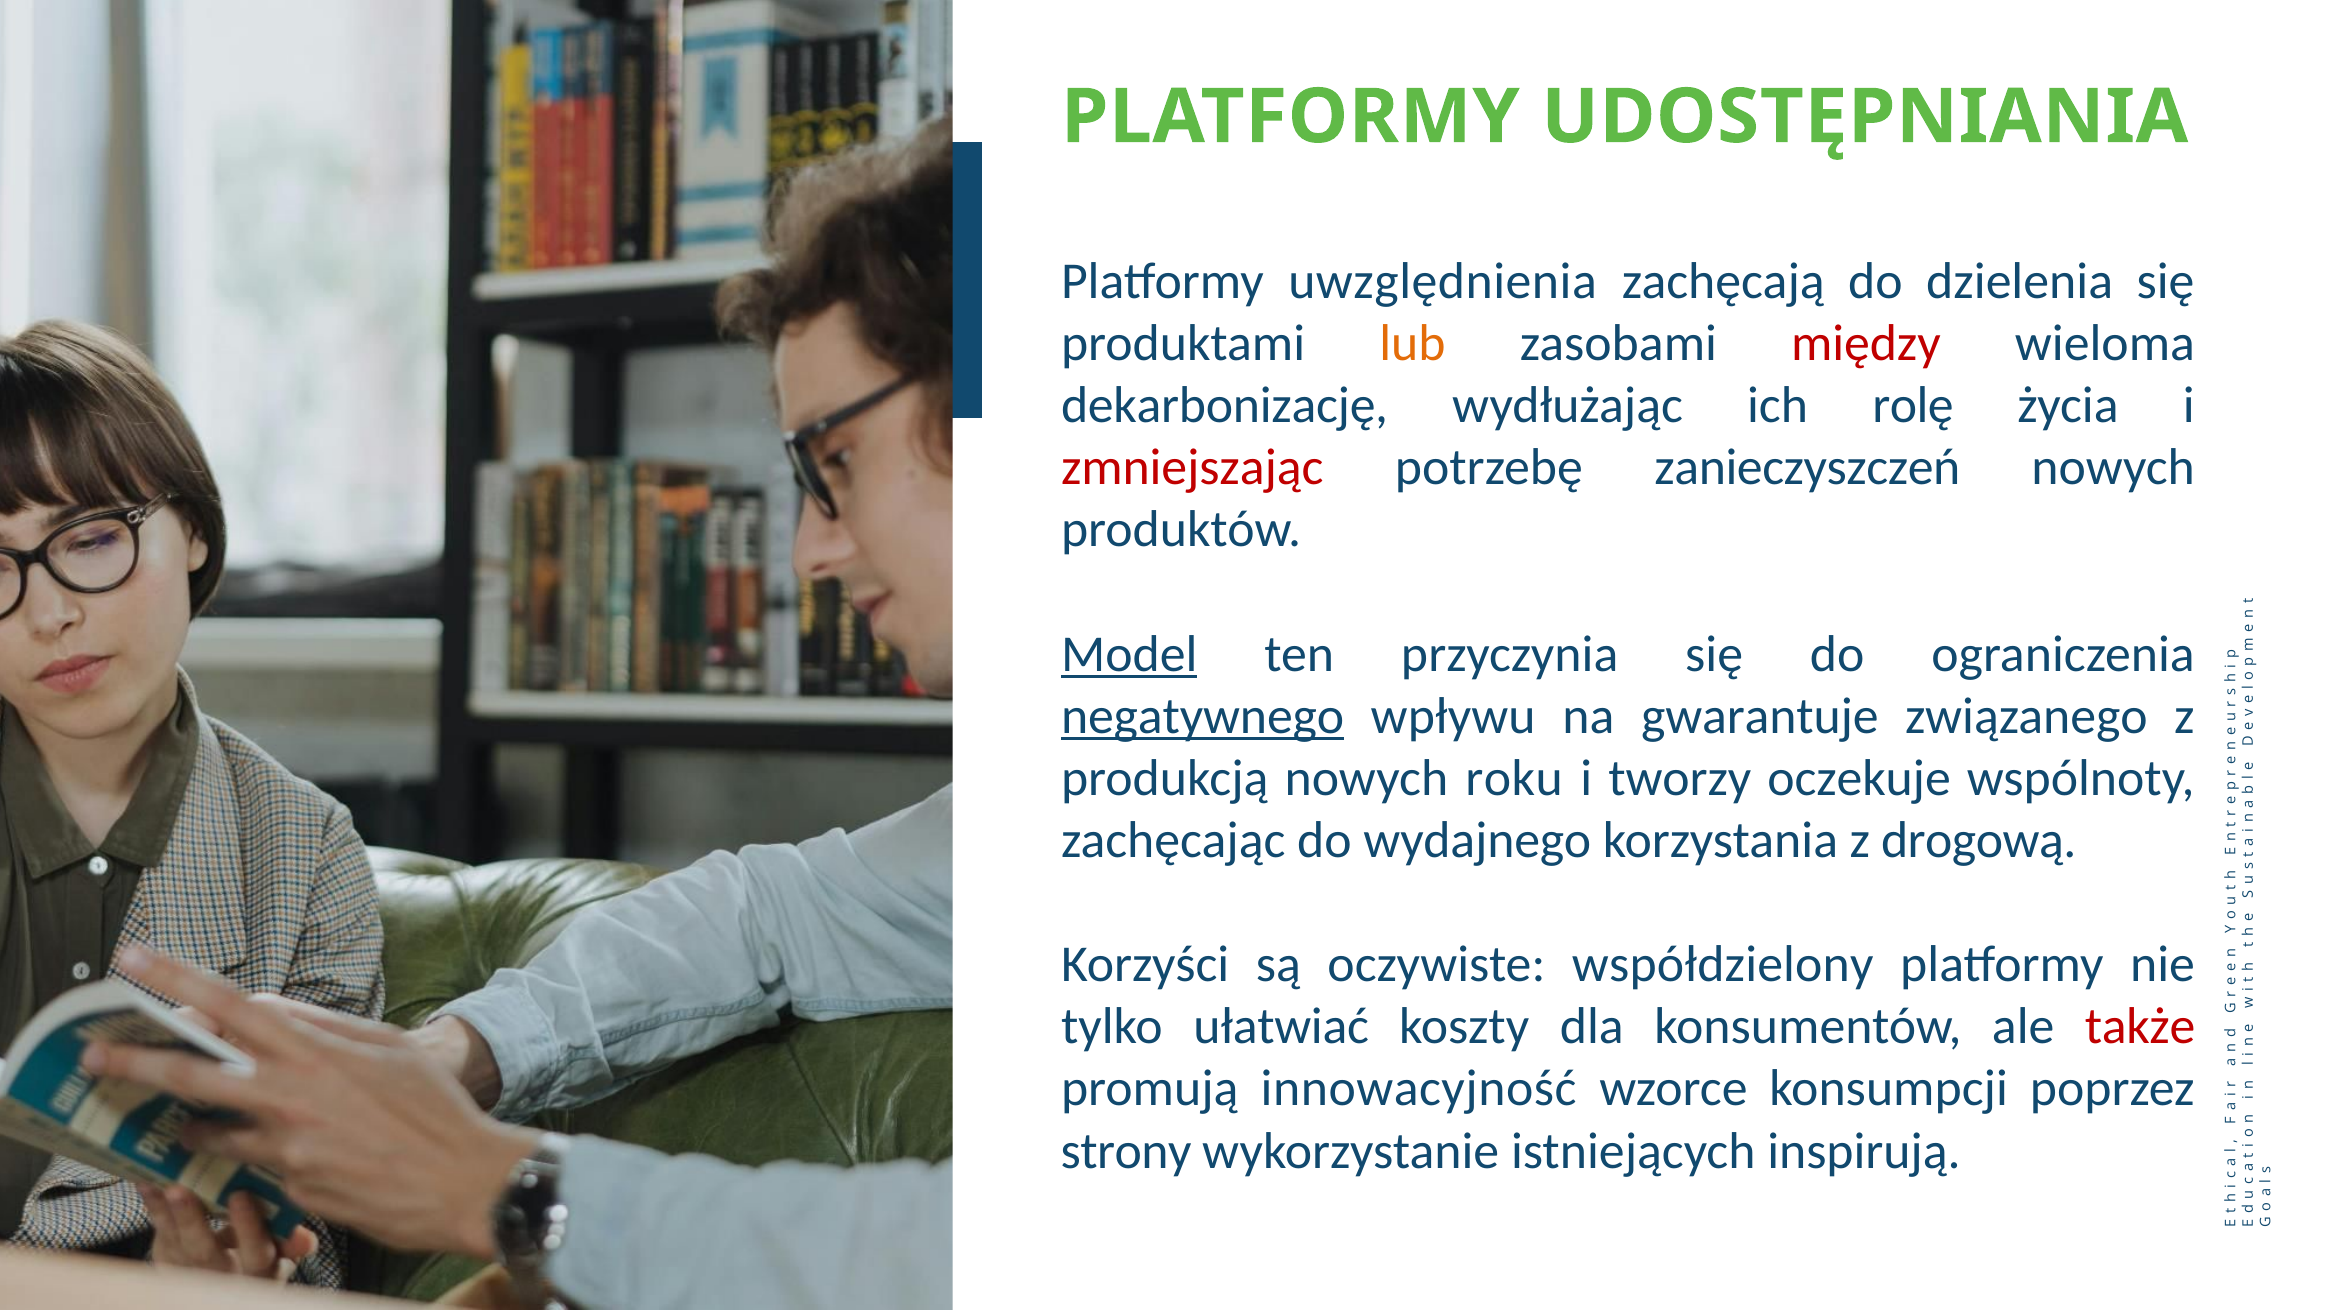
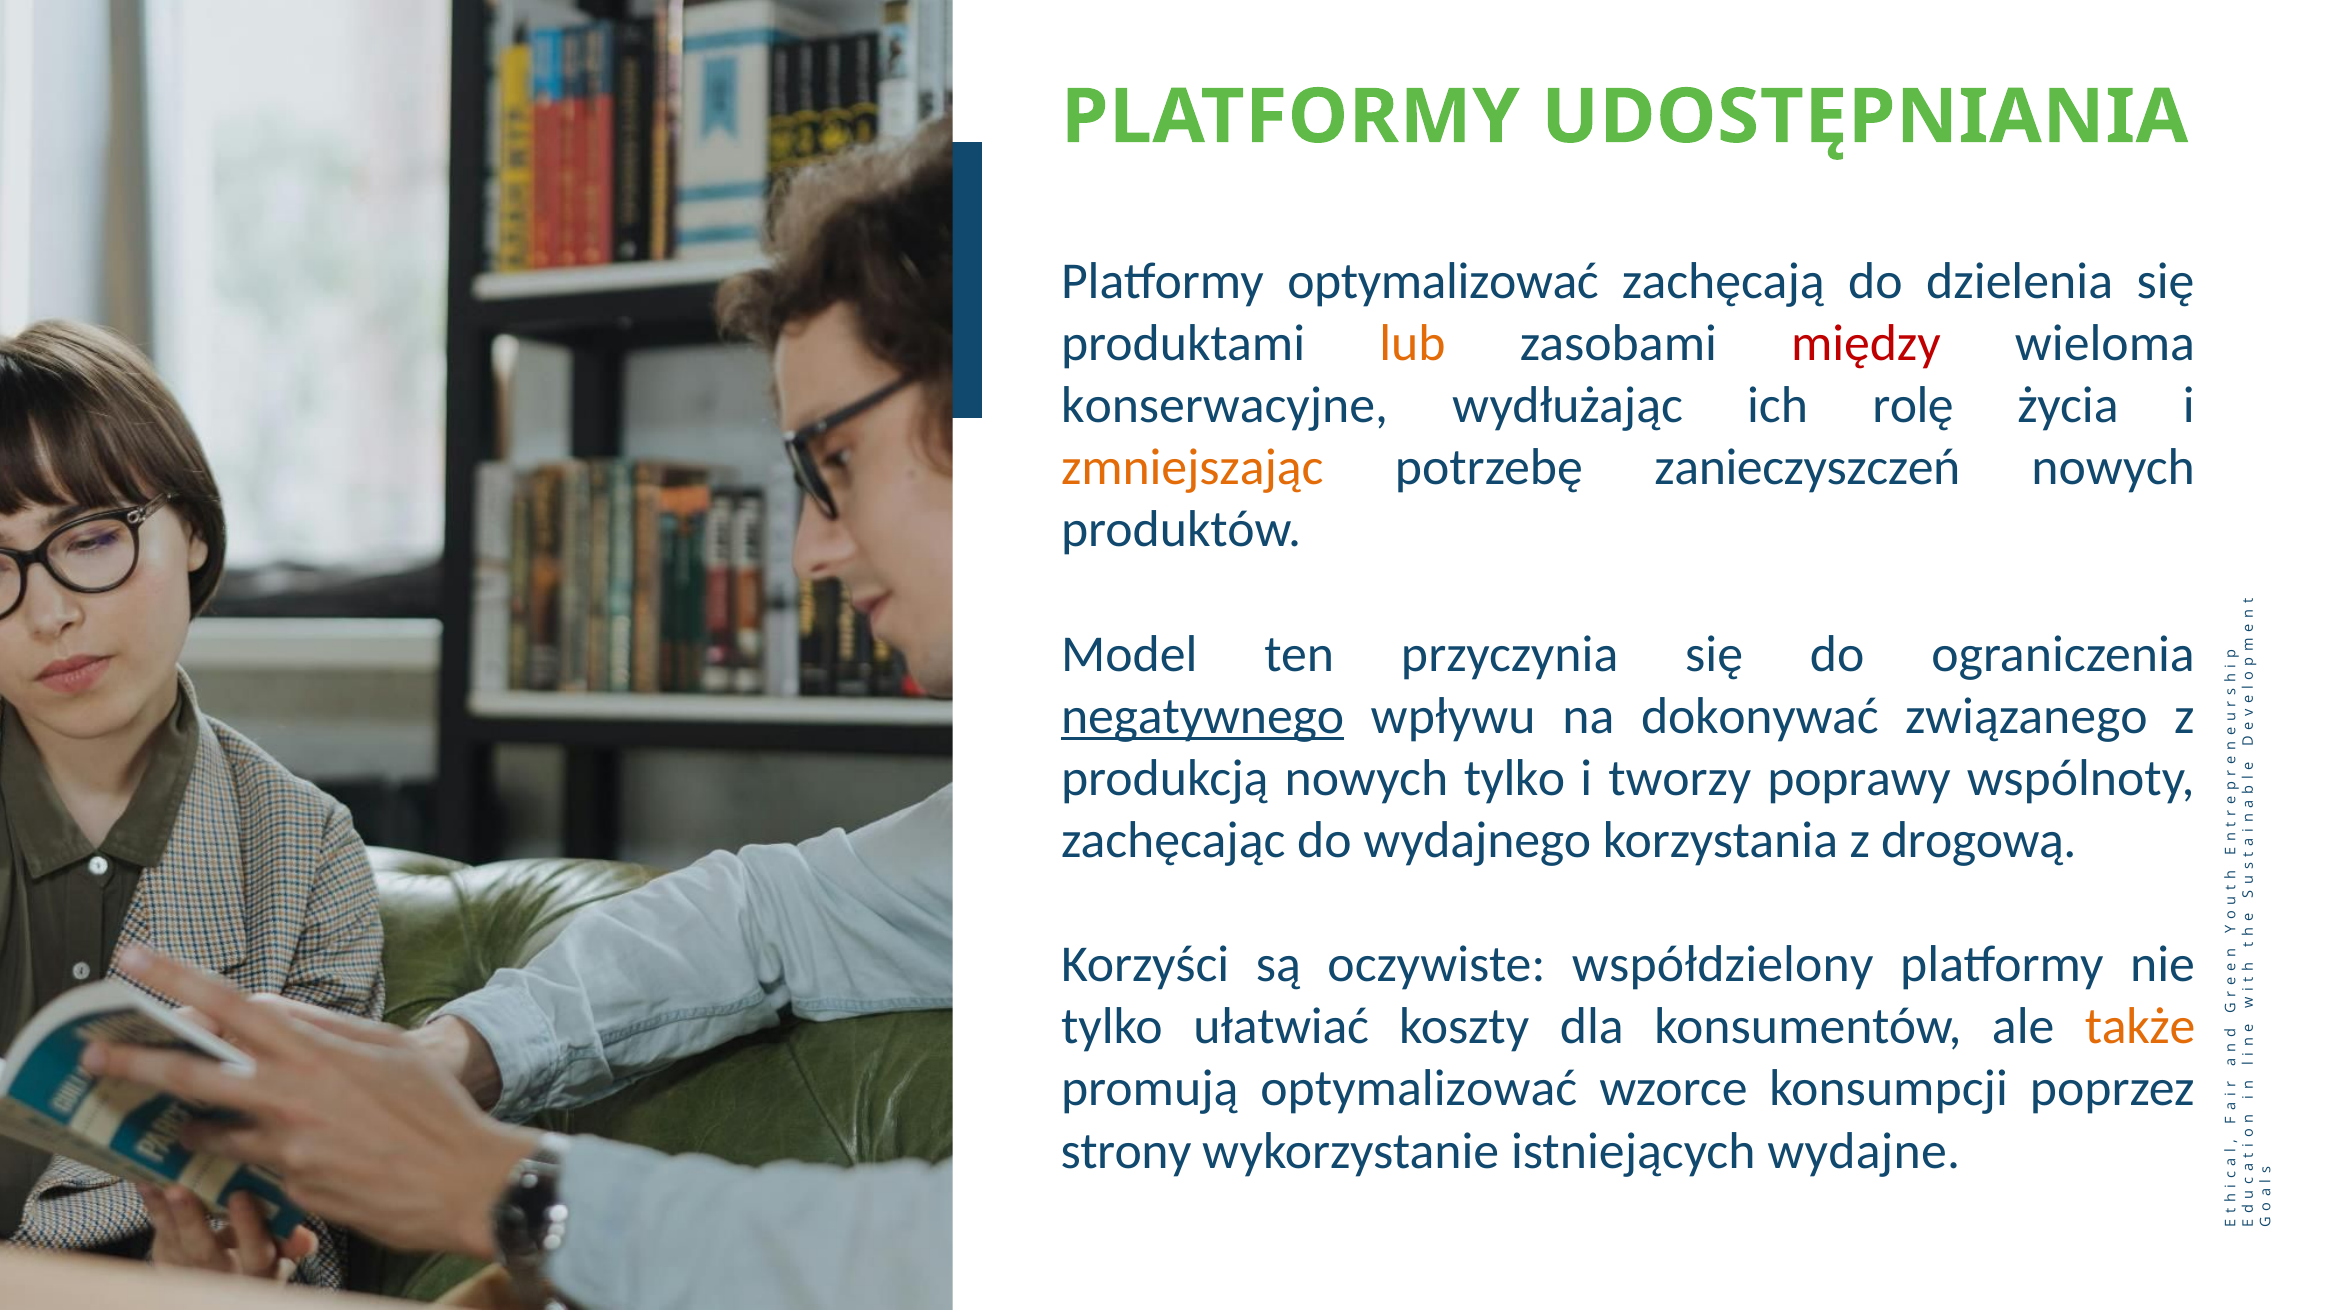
Platformy uwzględnienia: uwzględnienia -> optymalizować (1443, 281)
dekarbonizację: dekarbonizację -> konserwacyjne (1224, 406)
zmniejszając colour: red -> orange (1192, 468)
Model underline: present -> none (1129, 654)
gwarantuje: gwarantuje -> dokonywać (1760, 716)
nowych roku: roku -> tylko (1515, 779)
oczekuje: oczekuje -> poprawy (1859, 779)
także colour: red -> orange (2140, 1027)
promują innowacyjność: innowacyjność -> optymalizować (1419, 1089)
inspirują: inspirują -> wydajne (1864, 1151)
